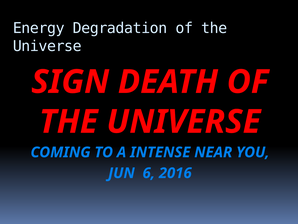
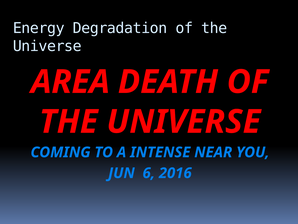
SIGN: SIGN -> AREA (70, 82)
